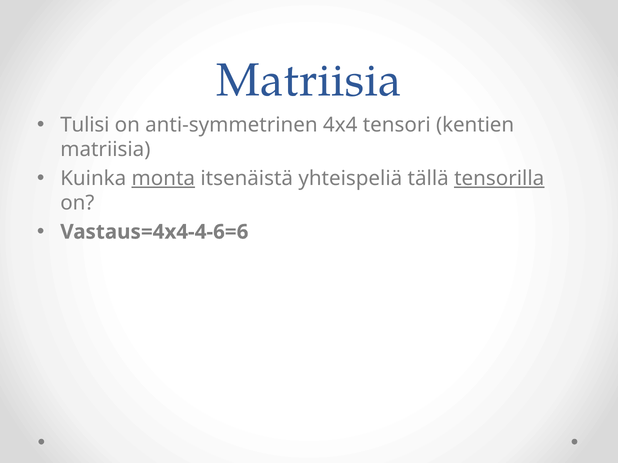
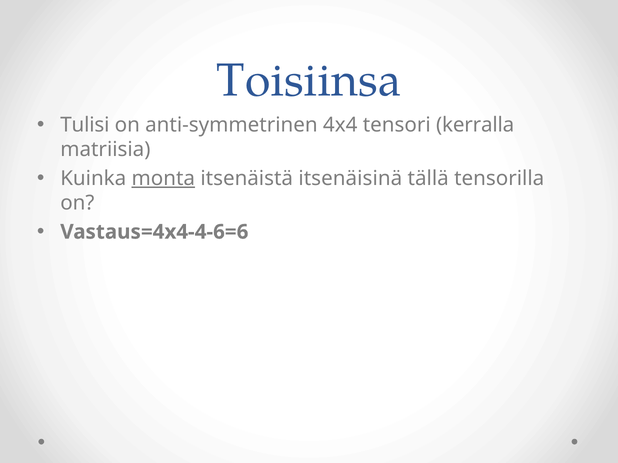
Matriisia: Matriisia -> Toisiinsa (309, 80)
kentien: kentien -> kerralla (475, 125)
yhteispeliä: yhteispeliä -> itsenäisinä (350, 179)
tensorilla underline: present -> none (499, 179)
